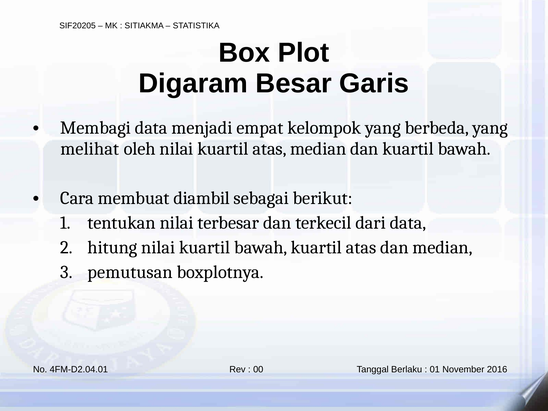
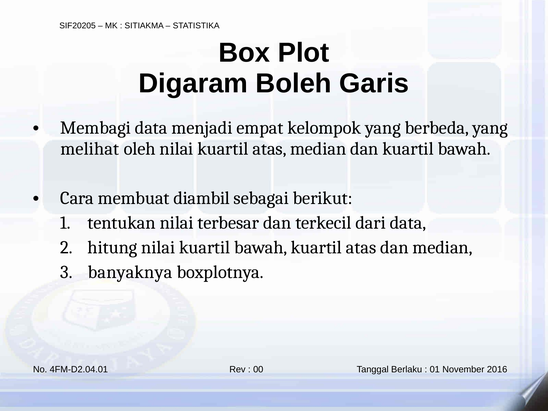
Besar: Besar -> Boleh (294, 83)
pemutusan: pemutusan -> banyaknya (130, 272)
